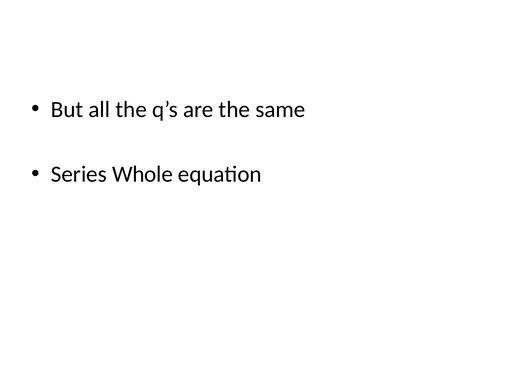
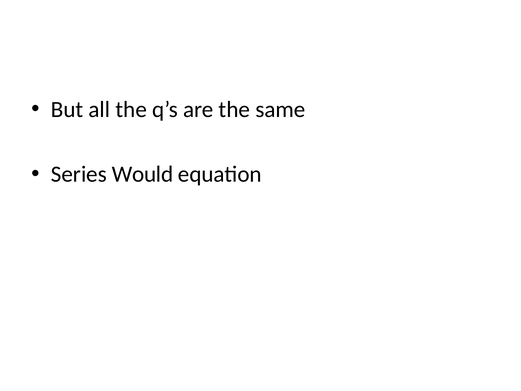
Whole: Whole -> Would (142, 174)
